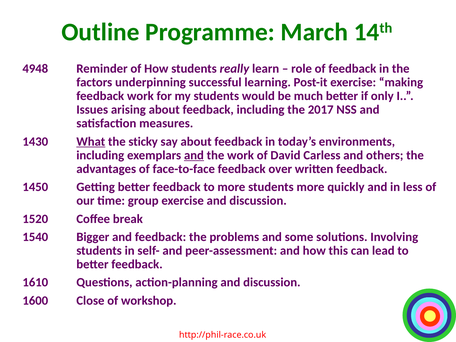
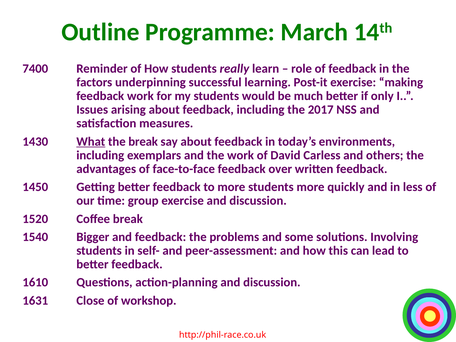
4948: 4948 -> 7400 (35, 69)
the sticky: sticky -> break (143, 142)
and underline: present -> none (194, 155)
1600: 1600 -> 1631 (35, 301)
